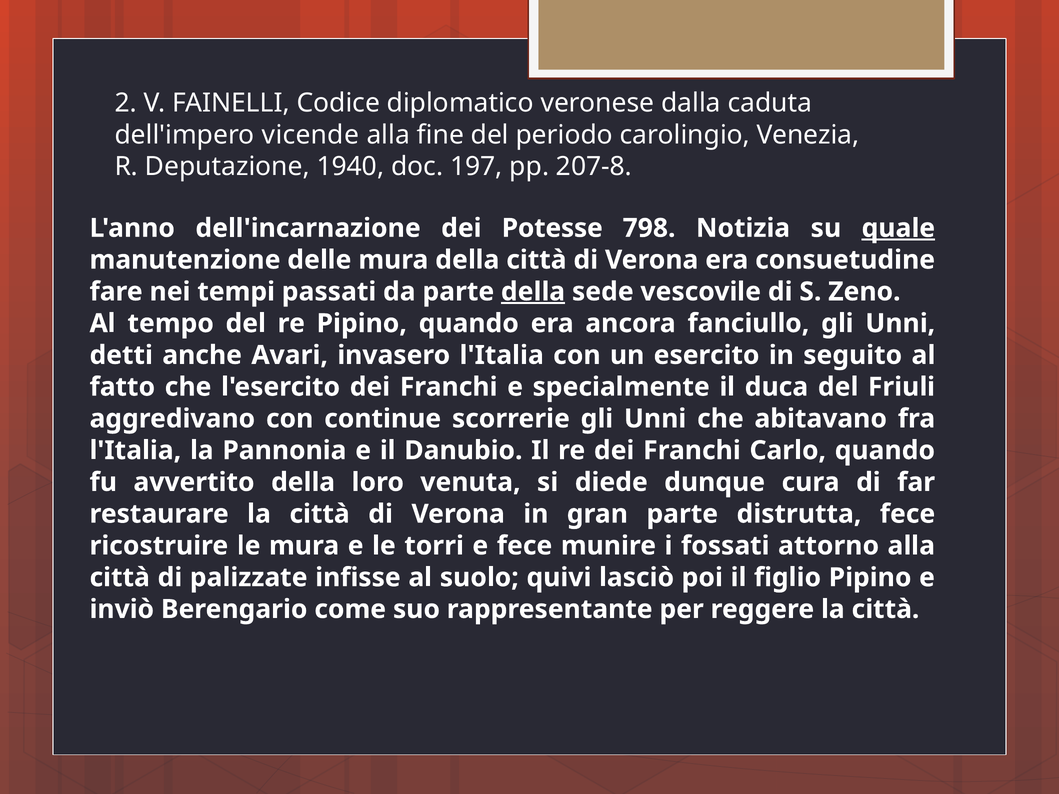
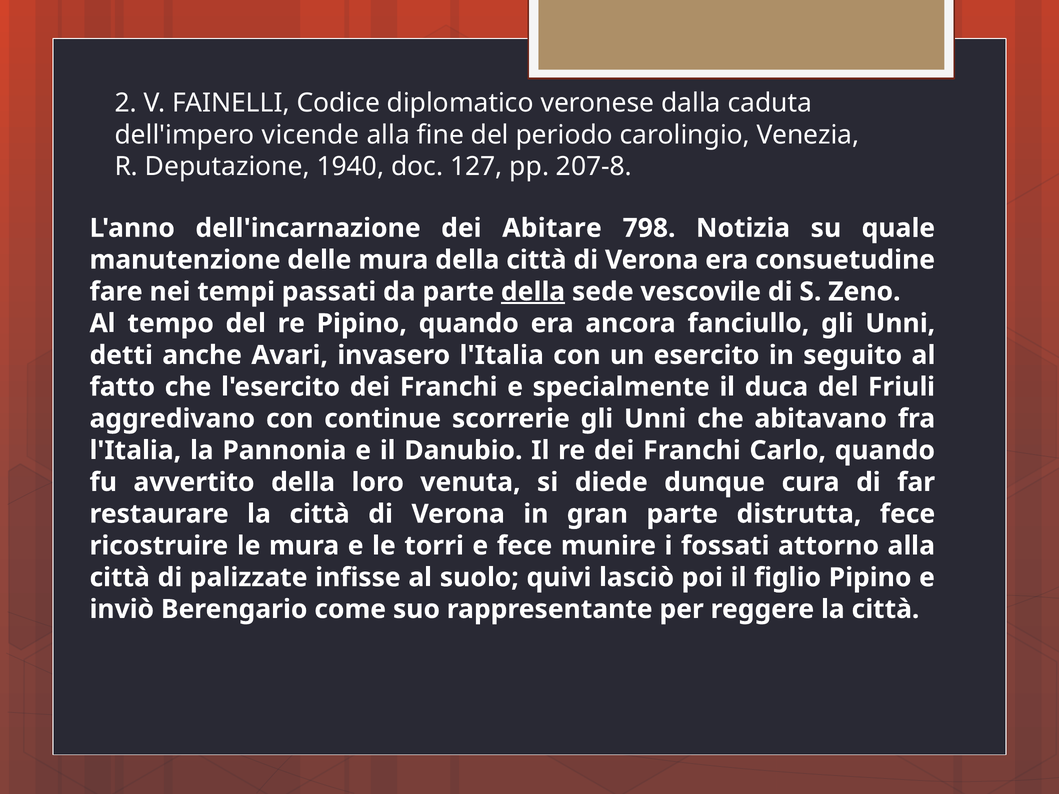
197: 197 -> 127 (476, 167)
Potesse: Potesse -> Abitare (552, 228)
quale underline: present -> none (898, 228)
